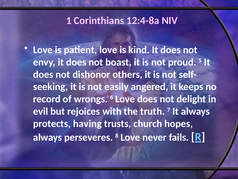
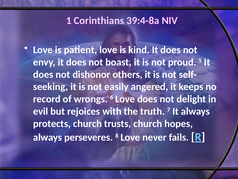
12:4-8a: 12:4-8a -> 39:4-8a (143, 21)
protects having: having -> church (87, 123)
